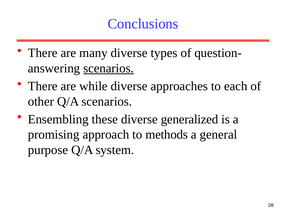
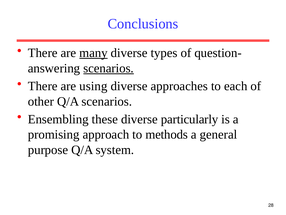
many underline: none -> present (93, 53)
while: while -> using (93, 86)
generalized: generalized -> particularly (190, 119)
